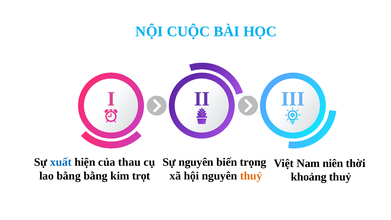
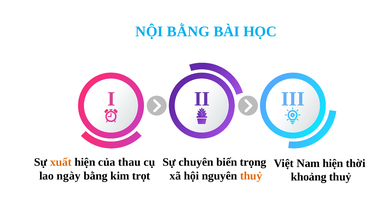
NỘI CUỘC: CUỘC -> BẰNG (188, 31)
xuất colour: blue -> orange (61, 162)
Sự nguyên: nguyên -> chuyên (196, 162)
Nam niên: niên -> hiện (333, 163)
lao bằng: bằng -> ngày (69, 176)
